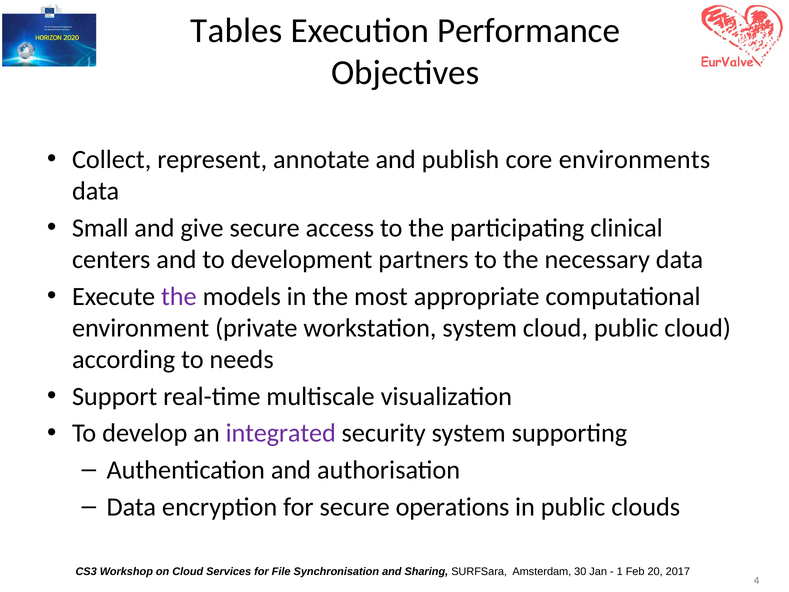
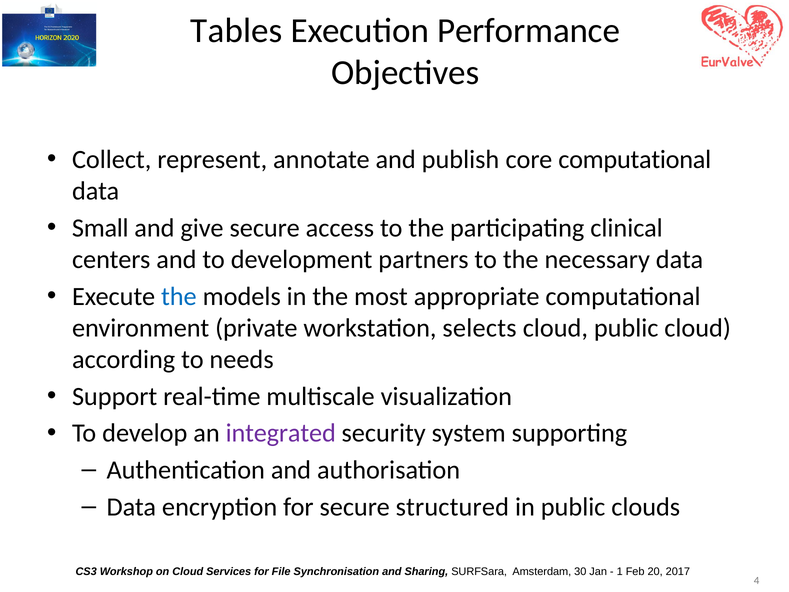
core environments: environments -> computational (635, 160)
the colour: purple -> blue (179, 296)
workstation system: system -> selects (480, 328)
operations: operations -> structured (452, 507)
